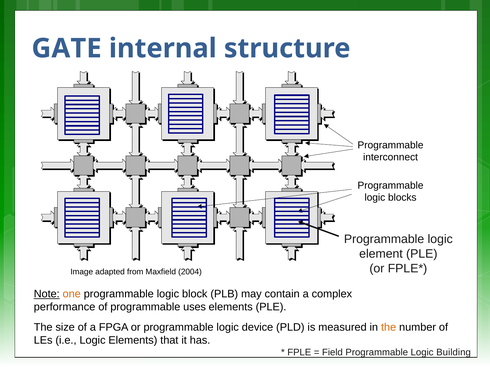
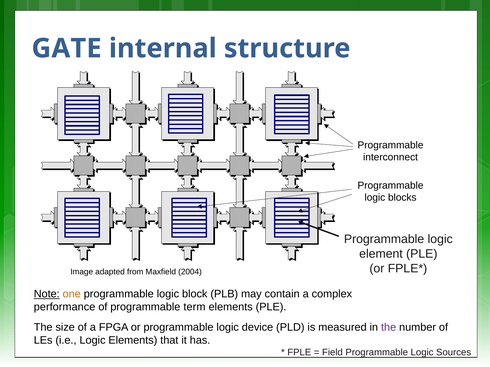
uses: uses -> term (194, 307)
the colour: orange -> purple (389, 328)
Building: Building -> Sources (454, 353)
